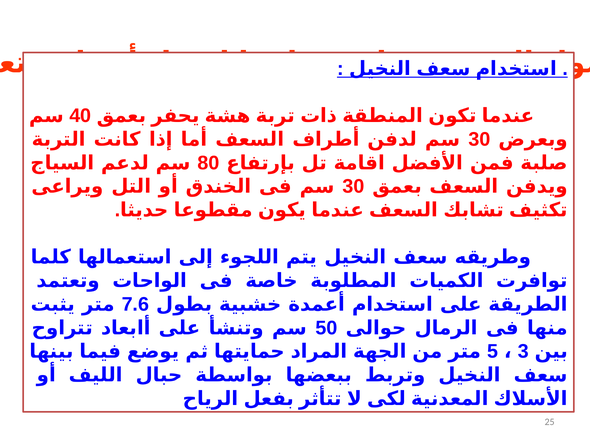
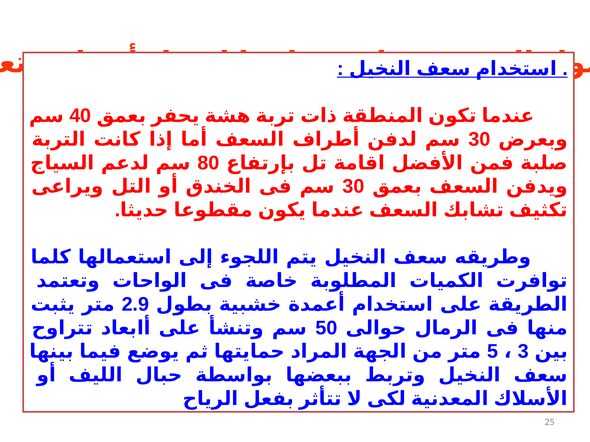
7.6: 7.6 -> 2.9 (135, 305)
